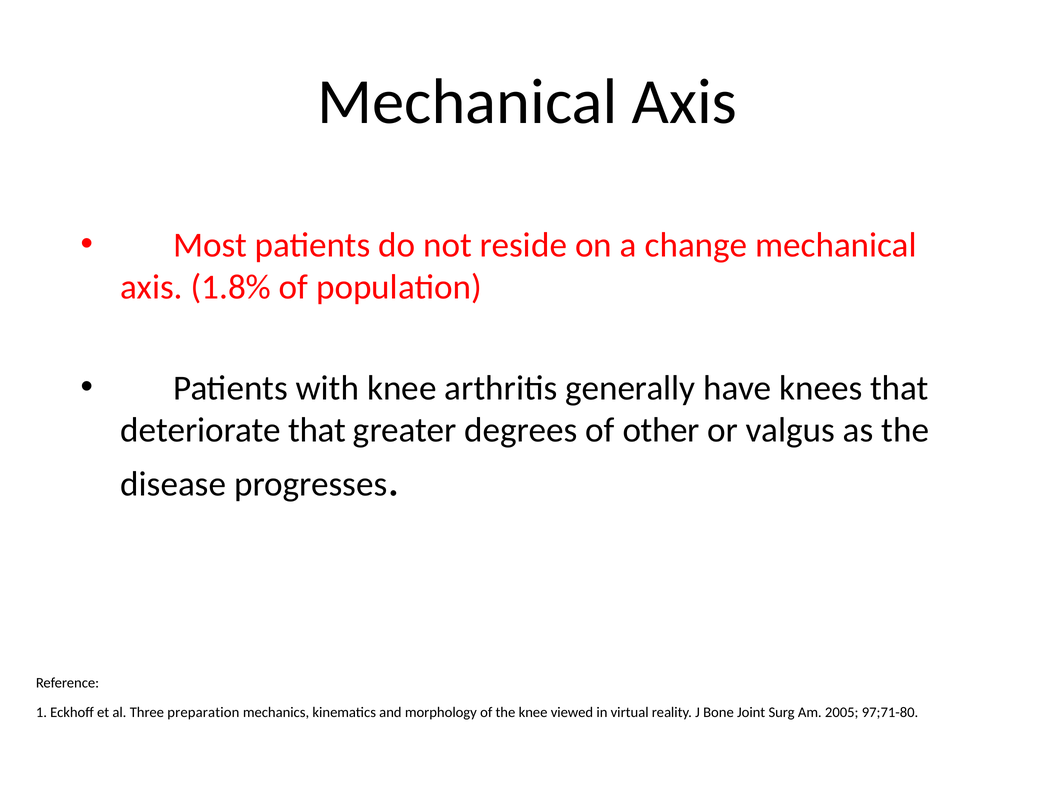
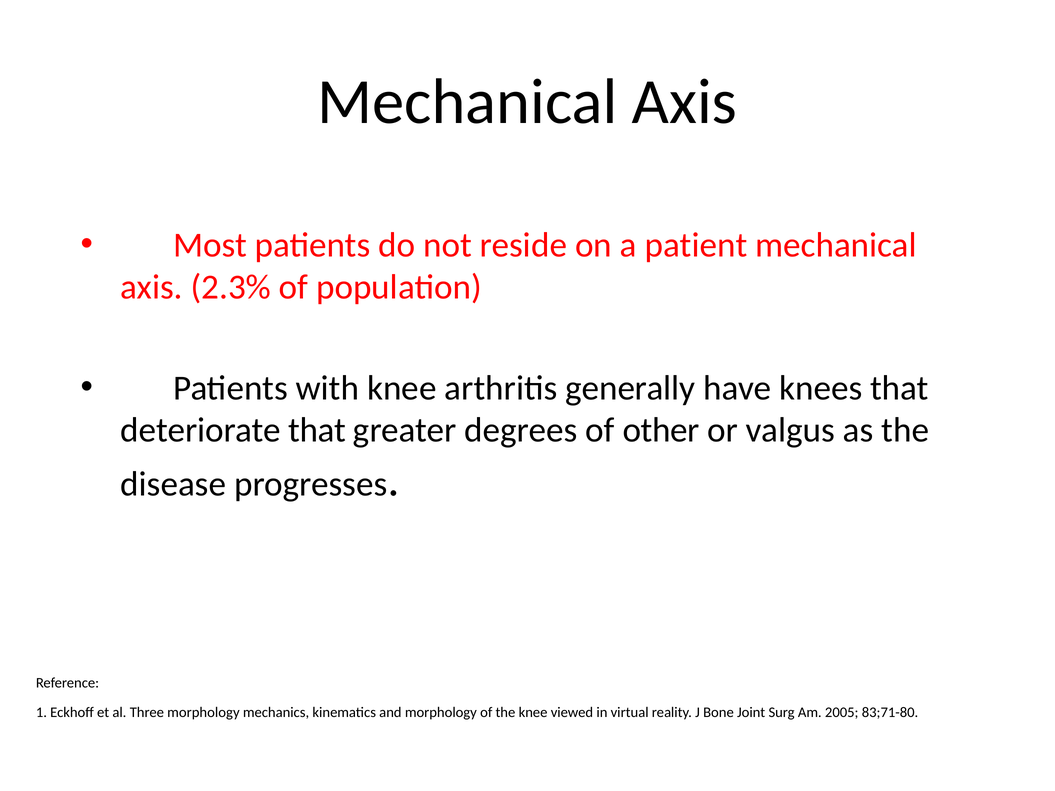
change: change -> patient (696, 245)
1.8%: 1.8% -> 2.3% (231, 287)
Three preparation: preparation -> morphology (203, 712)
97;71-80: 97;71-80 -> 83;71-80 (890, 712)
